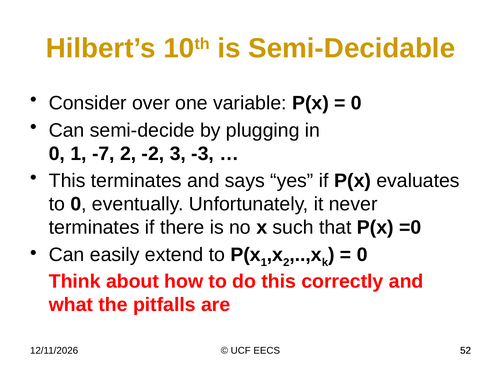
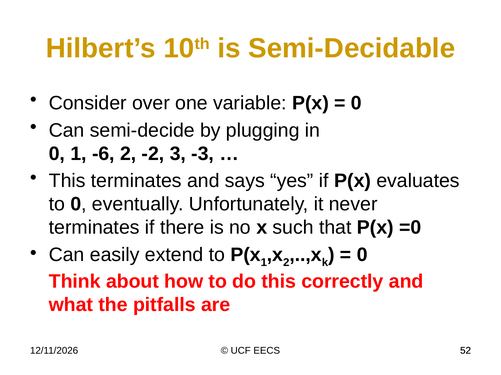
-7: -7 -> -6 (103, 154)
